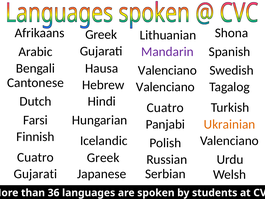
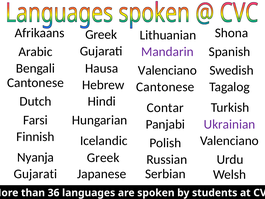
Valenciano: Valenciano -> Cantonese (165, 87)
Cuatro: Cuatro -> Contar (165, 108)
Ukrainian colour: orange -> purple (230, 124)
Cuatro: Cuatro -> Nyanja (36, 157)
